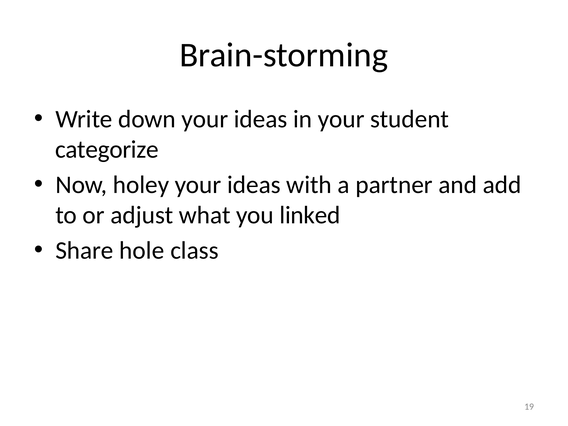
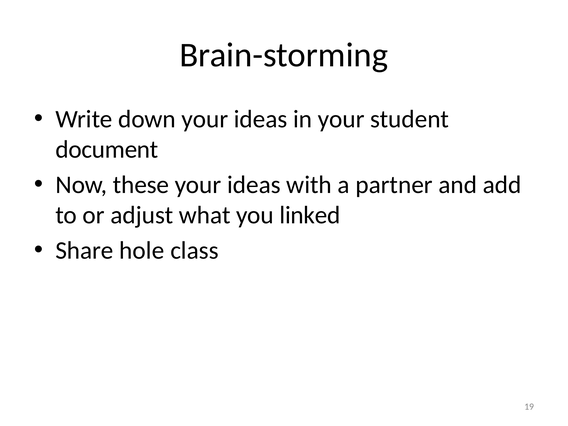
categorize: categorize -> document (107, 149)
holey: holey -> these (141, 185)
